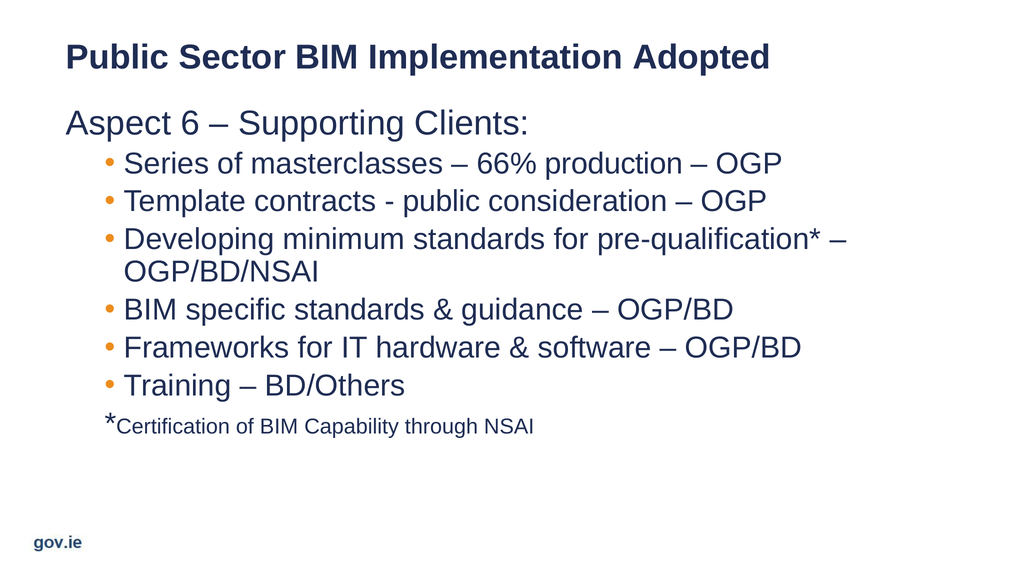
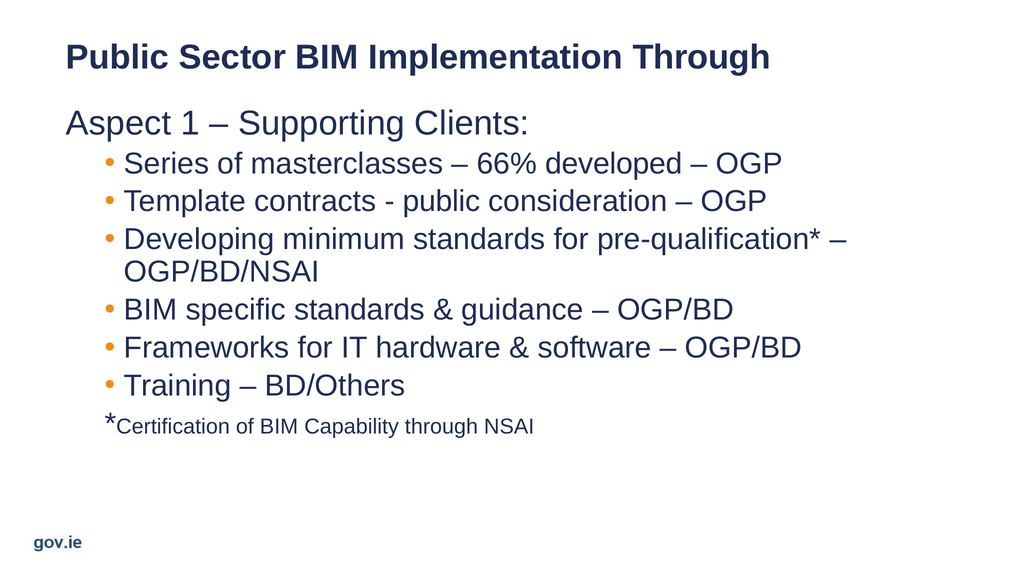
Implementation Adopted: Adopted -> Through (702, 58)
6: 6 -> 1 (190, 123)
production: production -> developed (614, 163)
